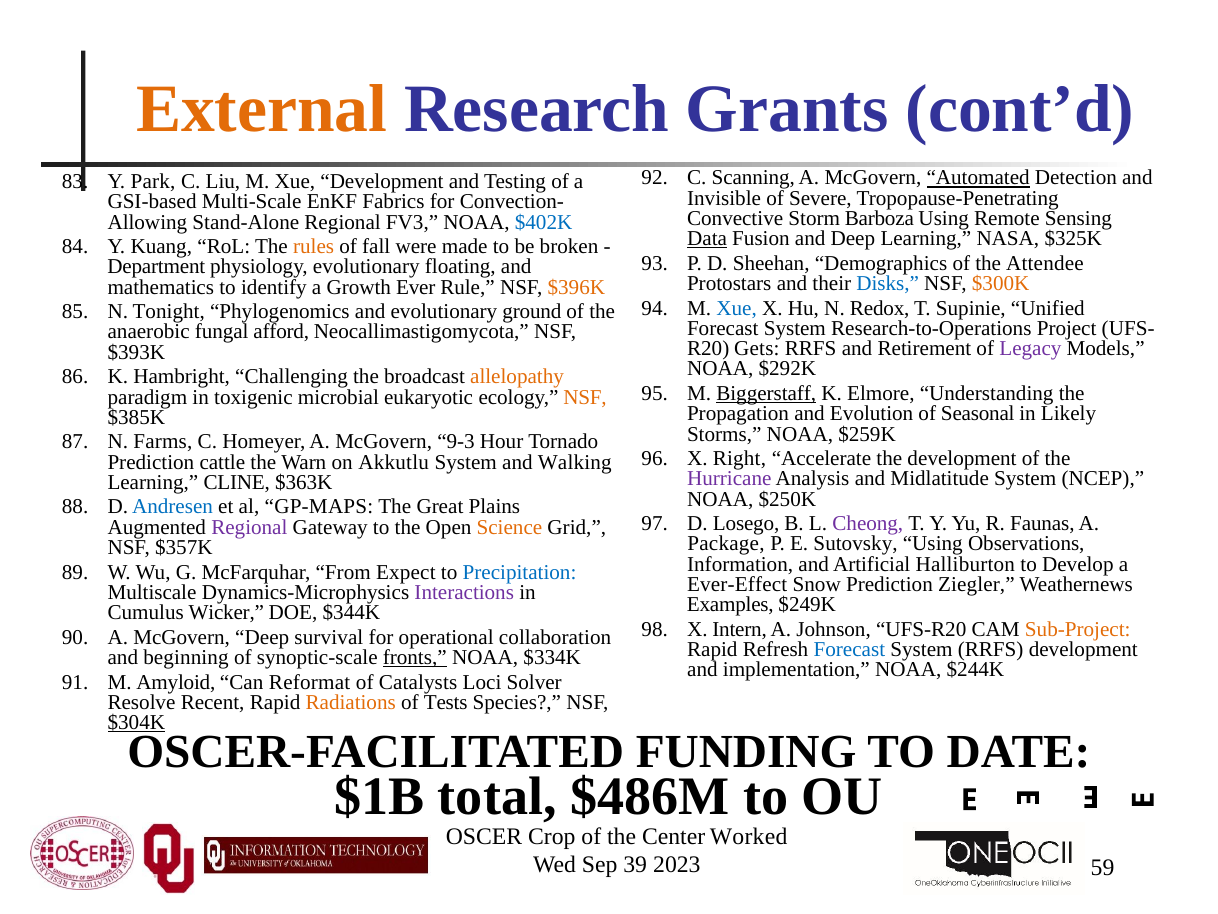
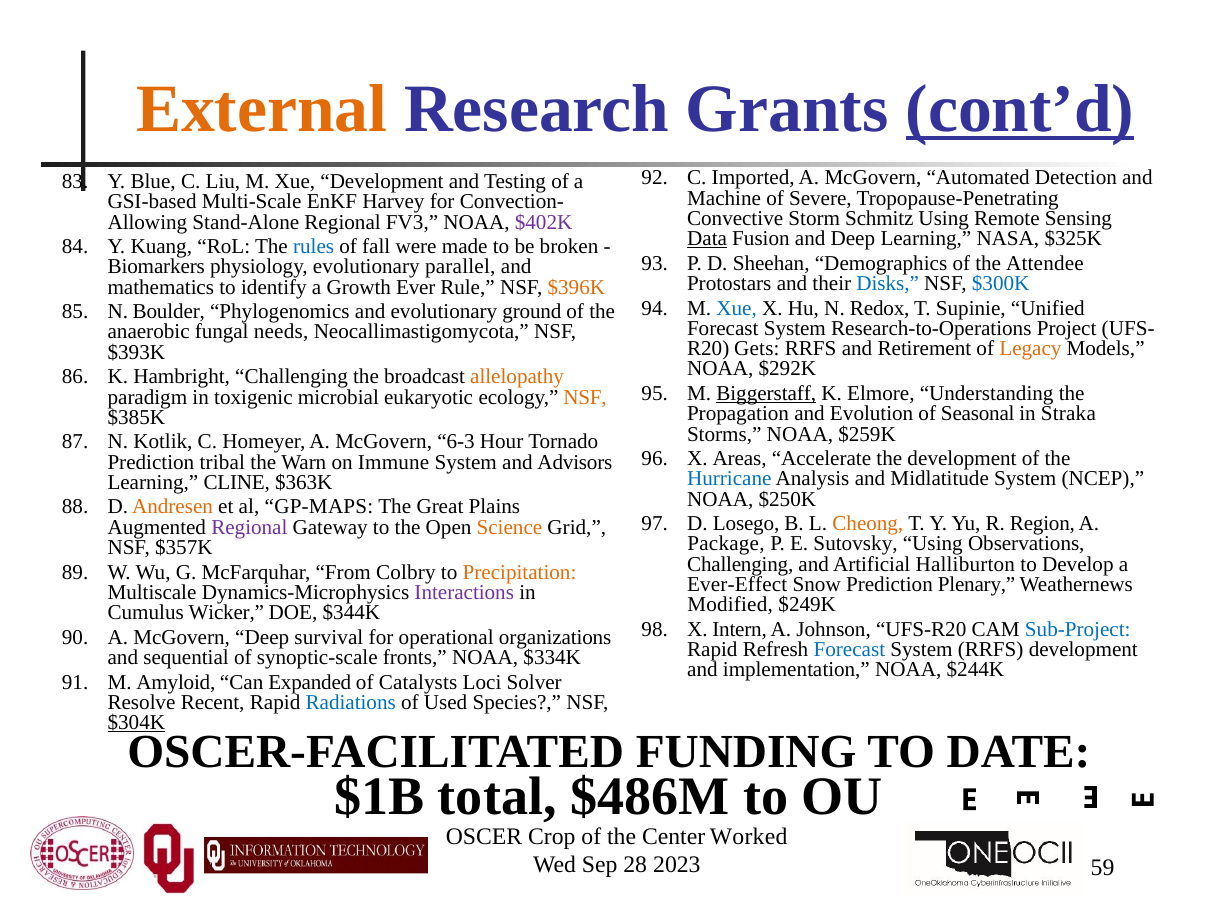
cont’d underline: none -> present (1020, 109)
Scanning: Scanning -> Imported (753, 178)
Automated underline: present -> none (978, 178)
Park: Park -> Blue (153, 181)
Invisible: Invisible -> Machine (724, 198)
Fabrics: Fabrics -> Harvey (393, 202)
Barboza: Barboza -> Schmitz (879, 218)
$402K colour: blue -> purple (544, 222)
rules colour: orange -> blue (314, 246)
Department: Department -> Biomarkers (156, 267)
floating: floating -> parallel (460, 267)
$300K colour: orange -> blue (1001, 283)
Tonight: Tonight -> Boulder (169, 312)
afford: afford -> needs (281, 332)
Legacy colour: purple -> orange (1030, 348)
Likely: Likely -> Straka (1068, 414)
Farms: Farms -> Kotlik (163, 442)
9-3: 9-3 -> 6-3 (456, 442)
Right: Right -> Areas (740, 458)
cattle: cattle -> tribal (222, 462)
Akkutlu: Akkutlu -> Immune (394, 462)
Walking: Walking -> Advisors (575, 462)
Hurricane colour: purple -> blue (729, 479)
Andresen colour: blue -> orange (173, 507)
Cheong colour: purple -> orange (868, 523)
Faunas: Faunas -> Region (1042, 523)
Information: Information -> Challenging (740, 564)
Expect: Expect -> Colbry (406, 572)
Precipitation colour: blue -> orange (520, 572)
Ziegler: Ziegler -> Plenary (977, 584)
Examples: Examples -> Modified (730, 605)
Sub-Project colour: orange -> blue (1078, 629)
collaboration: collaboration -> organizations (555, 637)
beginning: beginning -> sequential (186, 657)
fronts underline: present -> none (415, 657)
Reformat: Reformat -> Expanded (310, 682)
Radiations colour: orange -> blue (351, 702)
Tests: Tests -> Used (446, 702)
39: 39 -> 28 (635, 864)
